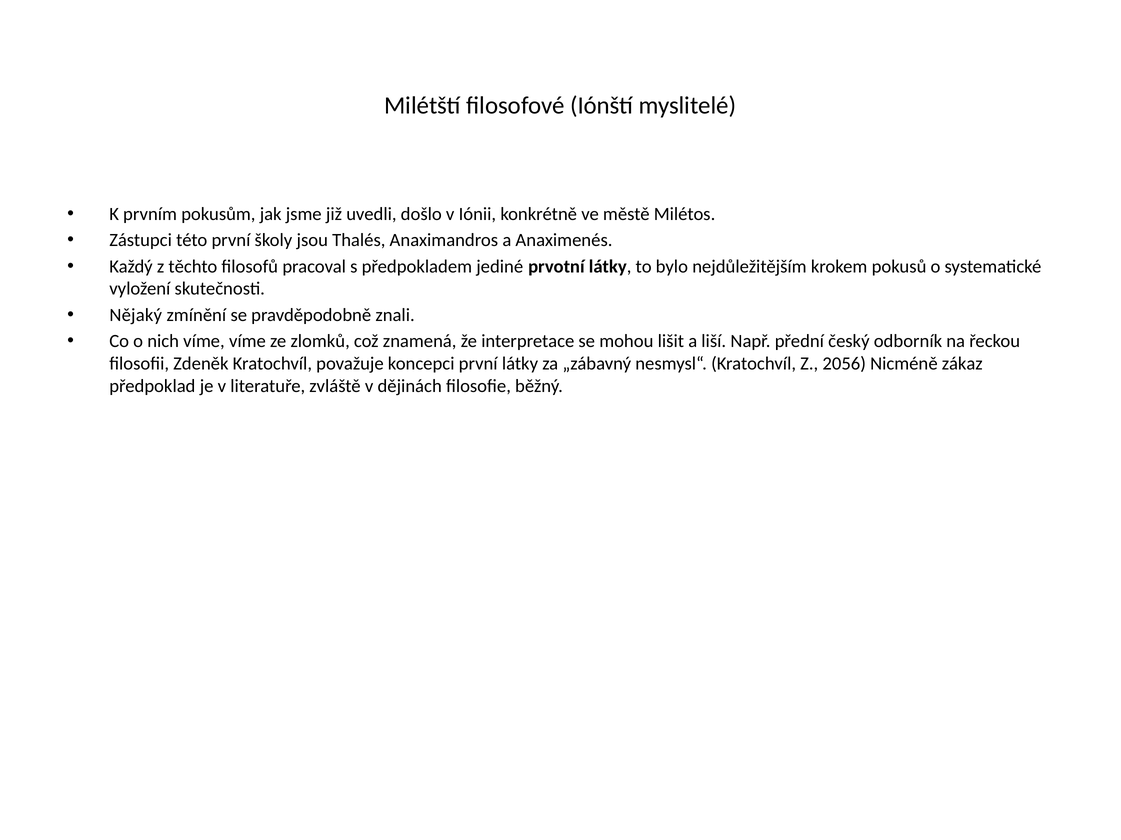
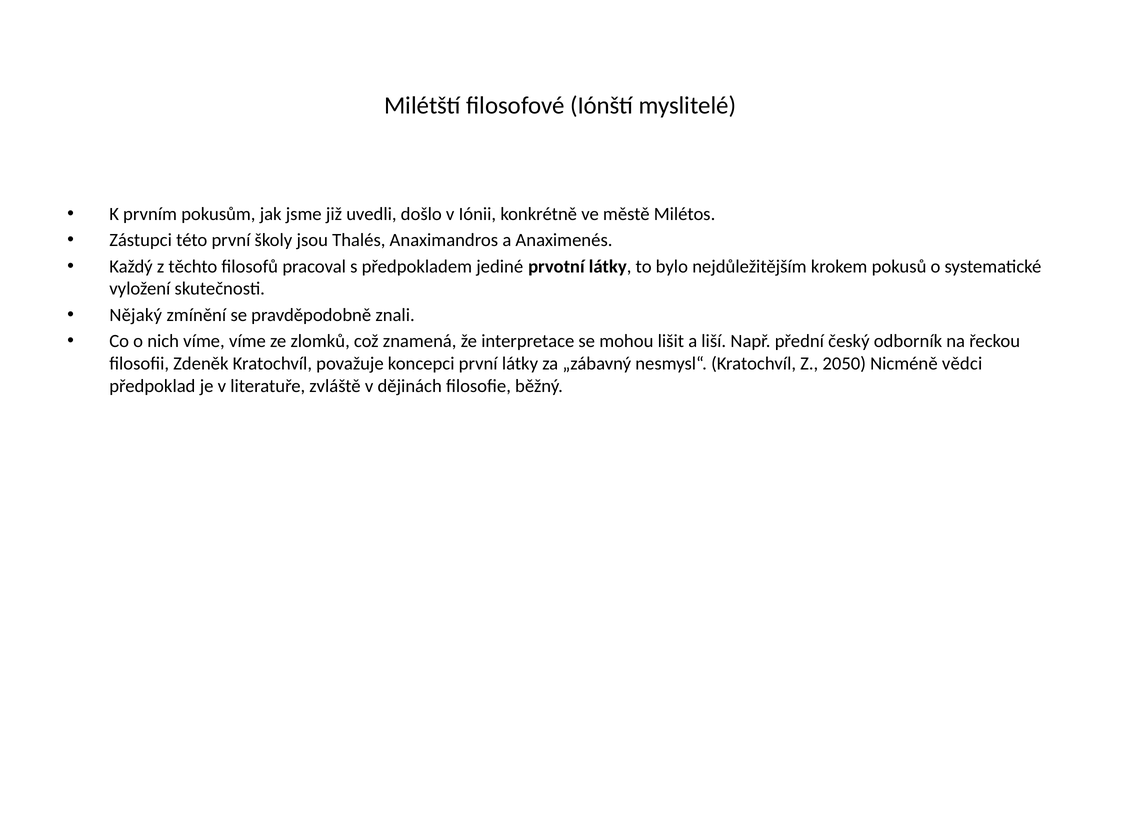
2056: 2056 -> 2050 (844, 364)
zákaz: zákaz -> vědci (962, 364)
